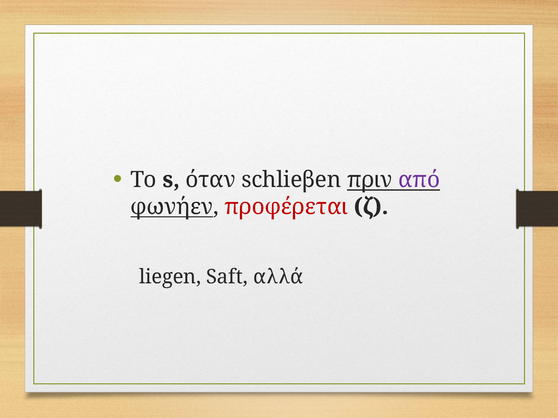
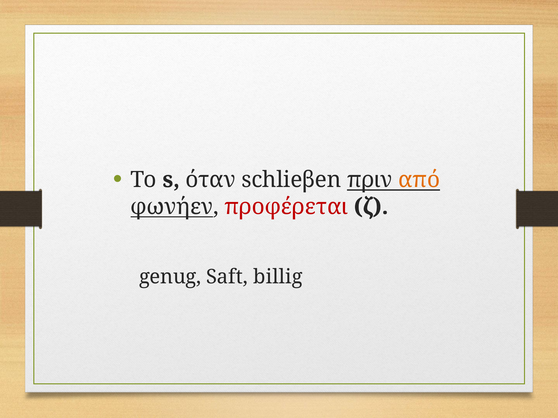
από colour: purple -> orange (419, 180)
liegen: liegen -> genug (170, 277)
αλλά: αλλά -> billig (278, 277)
